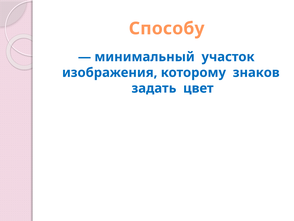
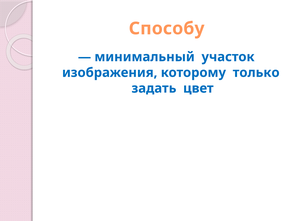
знаков: знаков -> только (256, 72)
